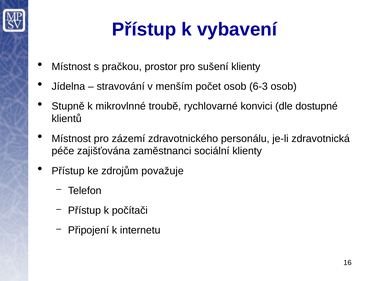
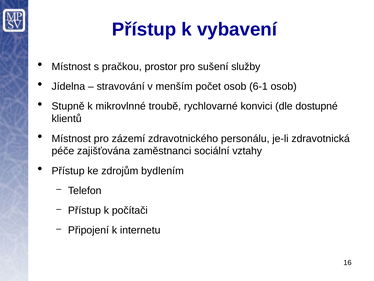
sušení klienty: klienty -> služby (246, 67)
6-3: 6-3 -> 6-1 (259, 86)
sociální klienty: klienty -> vztahy (247, 151)
považuje: považuje -> bydlením (163, 171)
